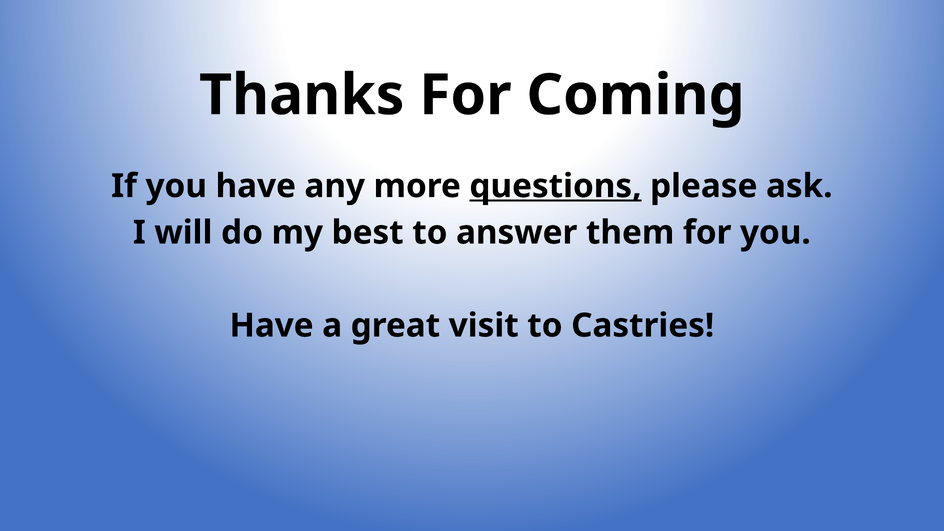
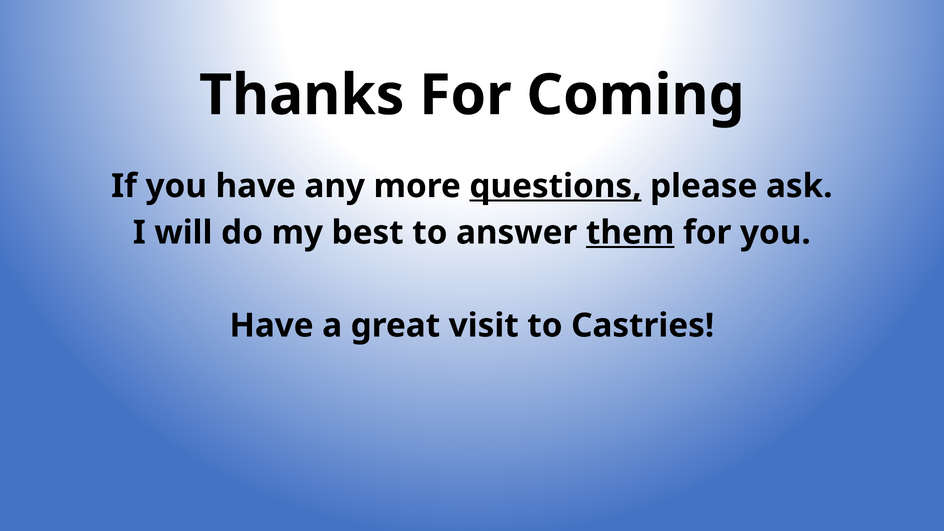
them underline: none -> present (630, 233)
